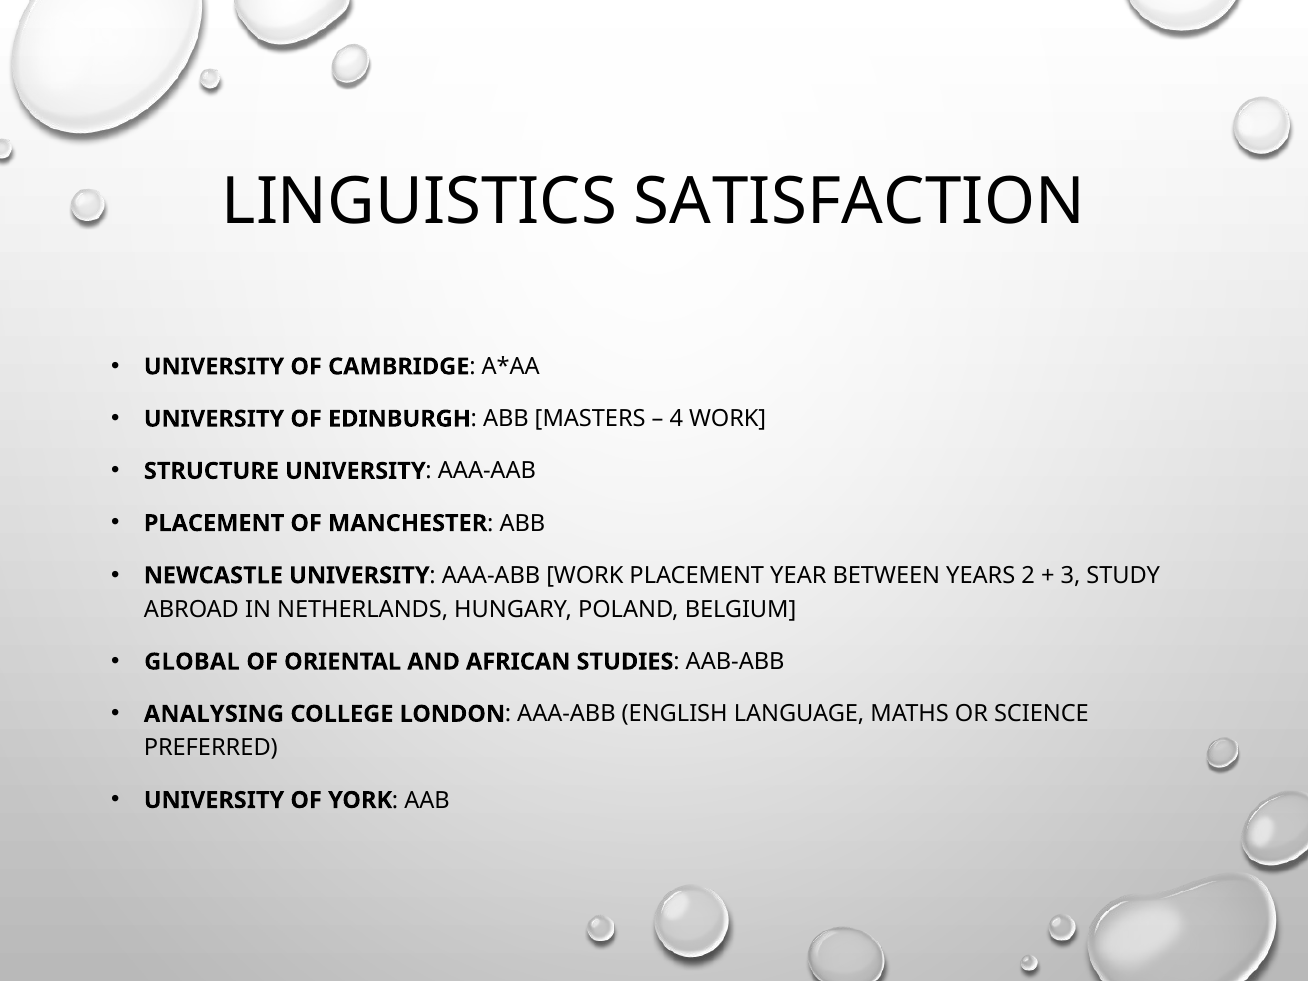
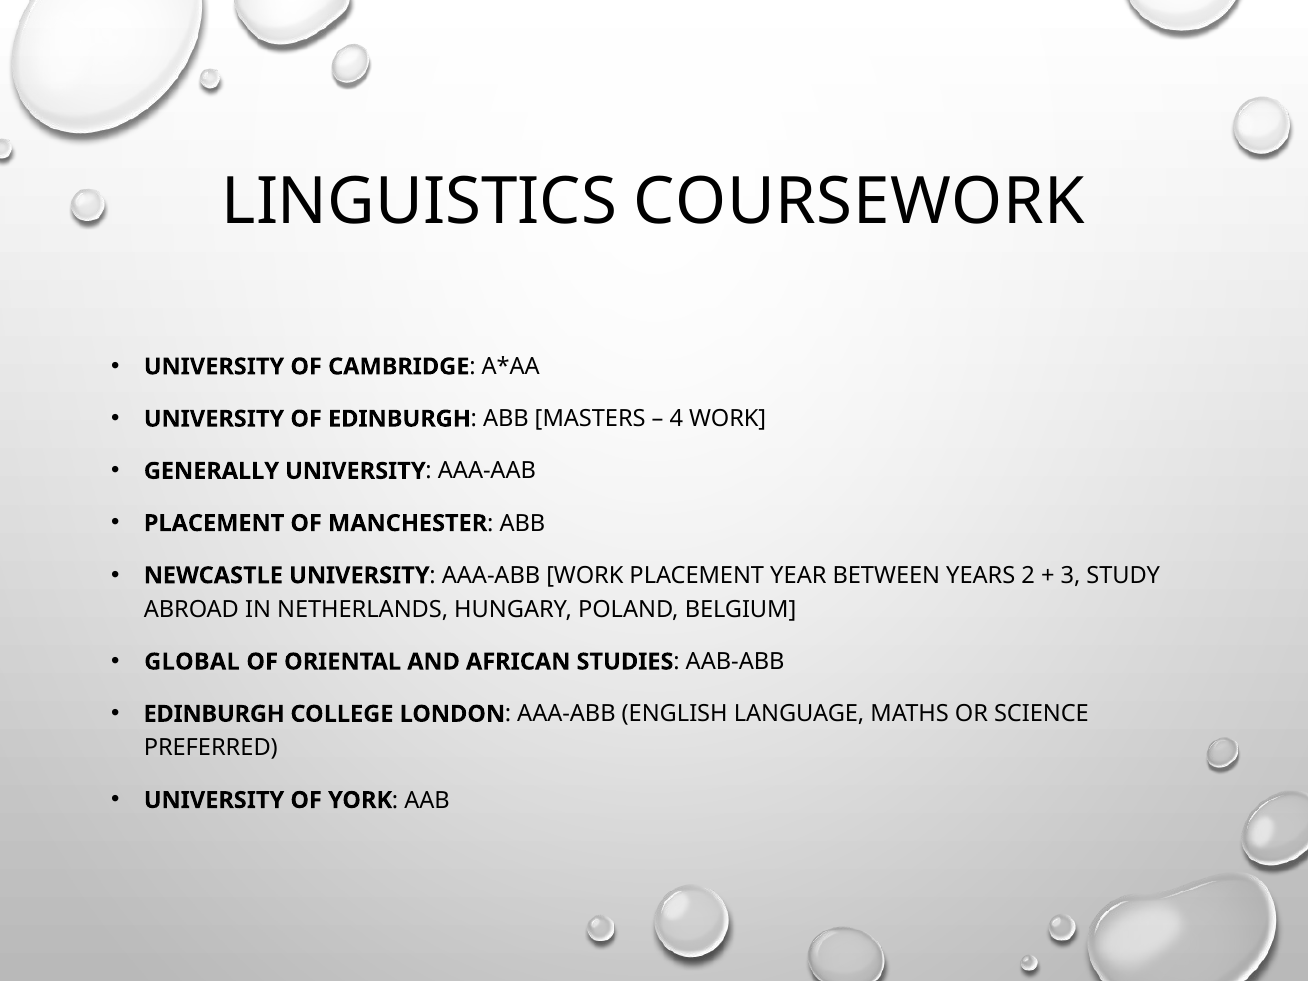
SATISFACTION: SATISFACTION -> COURSEWORK (859, 202)
STRUCTURE: STRUCTURE -> GENERALLY (211, 471)
ANALYSING: ANALYSING -> EDINBURGH (214, 714)
